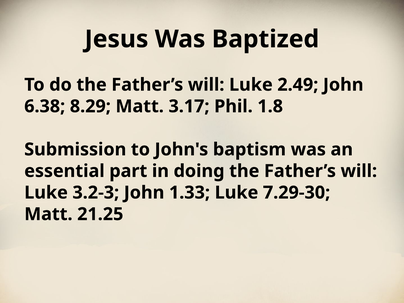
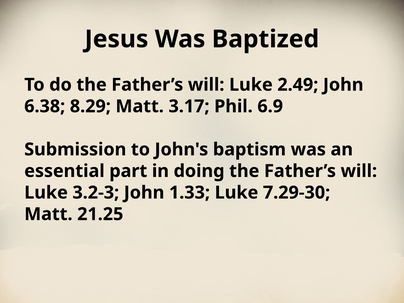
1.8: 1.8 -> 6.9 (270, 106)
